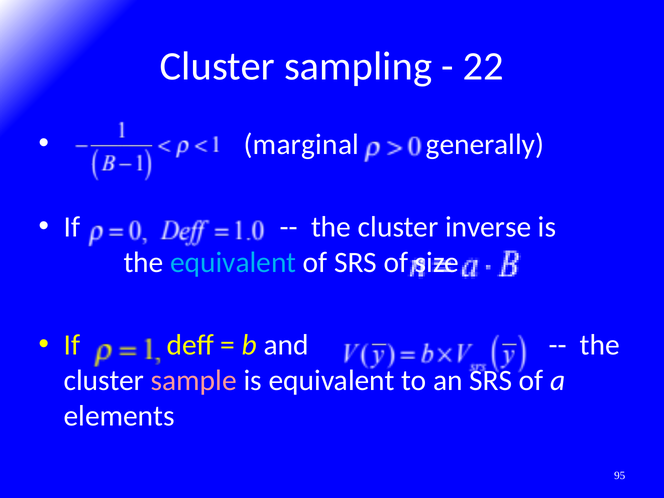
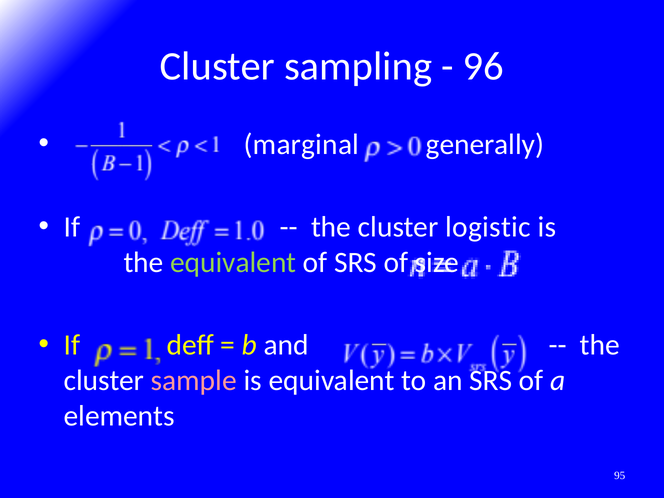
22: 22 -> 96 (483, 66)
inverse: inverse -> logistic (488, 227)
equivalent colour: light blue -> light green (233, 262)
